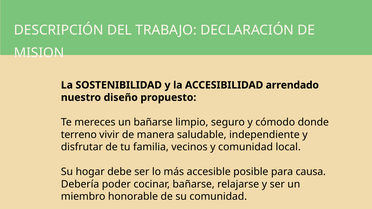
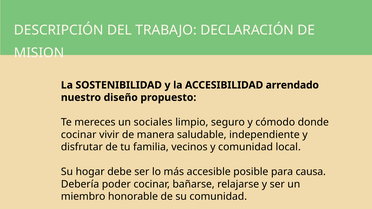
un bañarse: bañarse -> sociales (153, 122)
terreno: terreno -> cocinar (79, 135)
